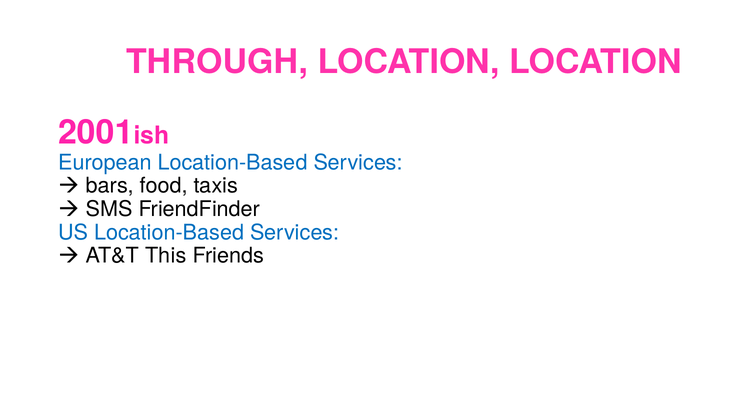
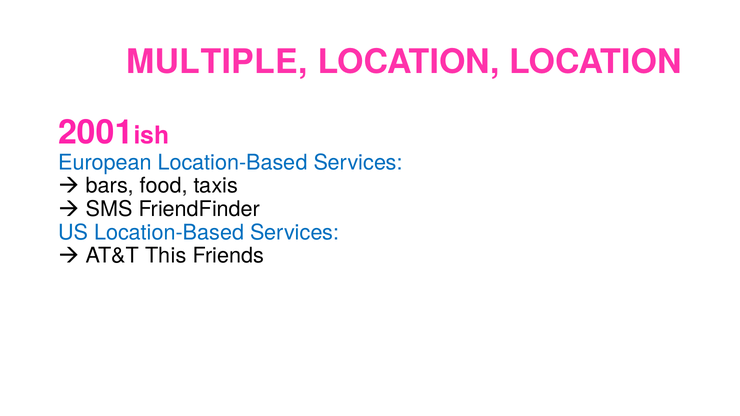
THROUGH: THROUGH -> MULTIPLE (217, 62)
